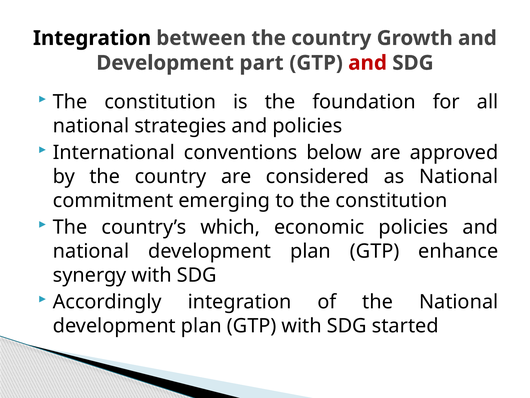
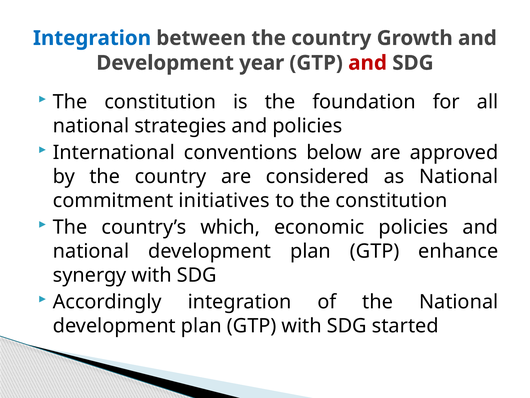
Integration colour: black -> blue (92, 38)
part: part -> year (262, 63)
emerging: emerging -> initiatives (224, 200)
